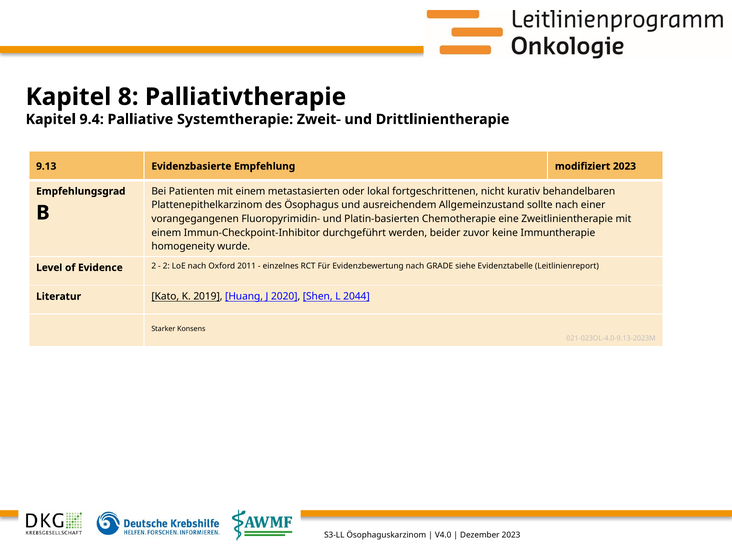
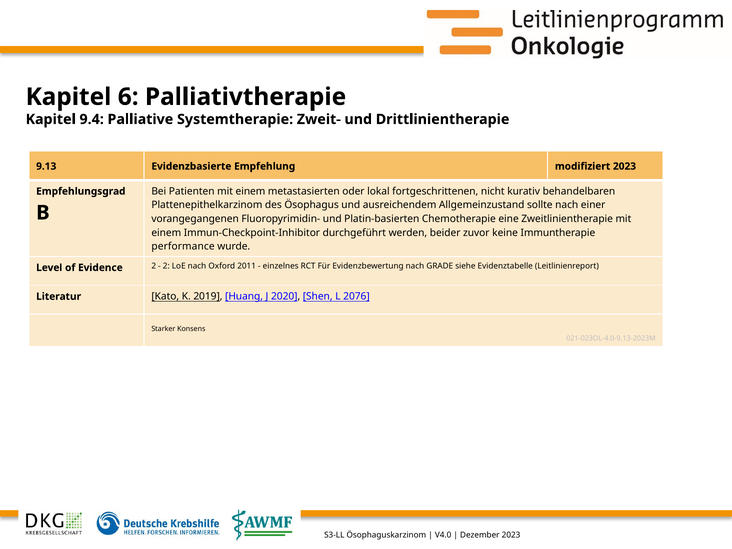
8: 8 -> 6 (128, 97)
homogeneity: homogeneity -> performance (183, 247)
2044: 2044 -> 2076 (356, 296)
